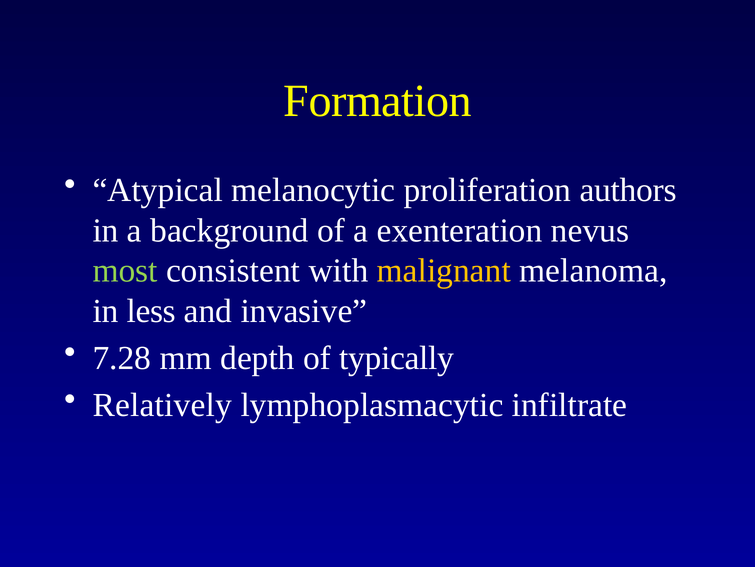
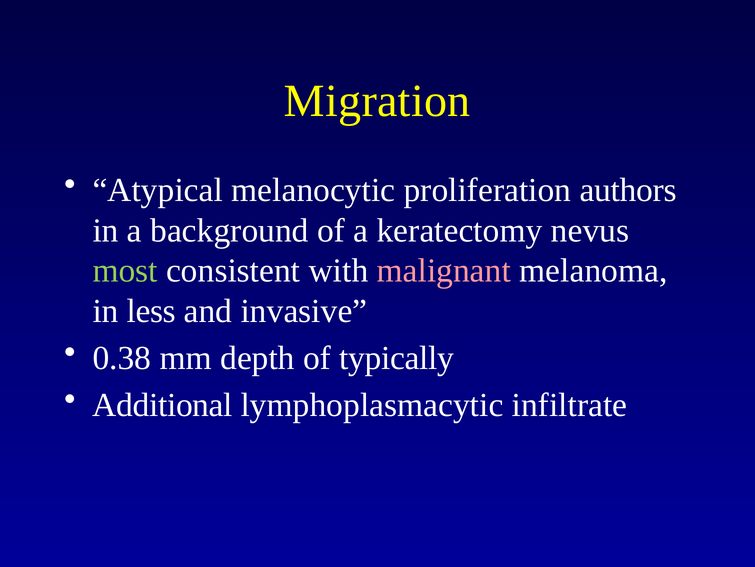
Formation: Formation -> Migration (377, 101)
exenteration: exenteration -> keratectomy (460, 230)
malignant colour: yellow -> pink (444, 270)
7.28: 7.28 -> 0.38 (122, 358)
Relatively: Relatively -> Additional (163, 405)
